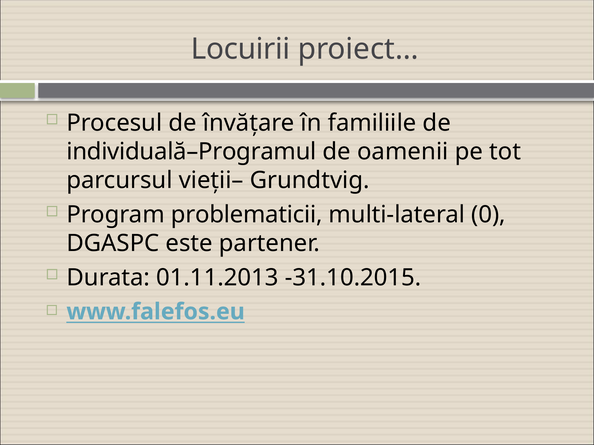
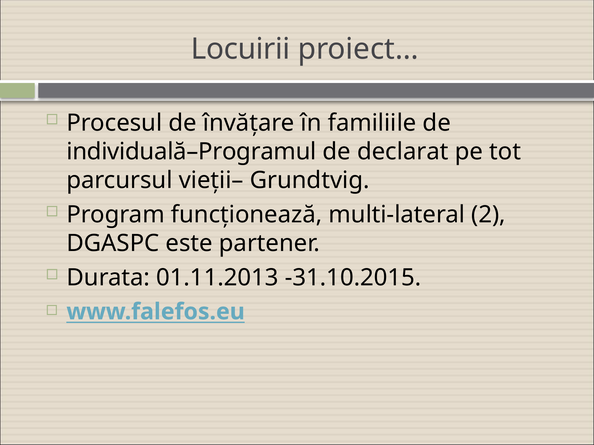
oamenii: oamenii -> declarat (403, 152)
problematicii: problematicii -> funcționează (247, 215)
0: 0 -> 2 (489, 215)
